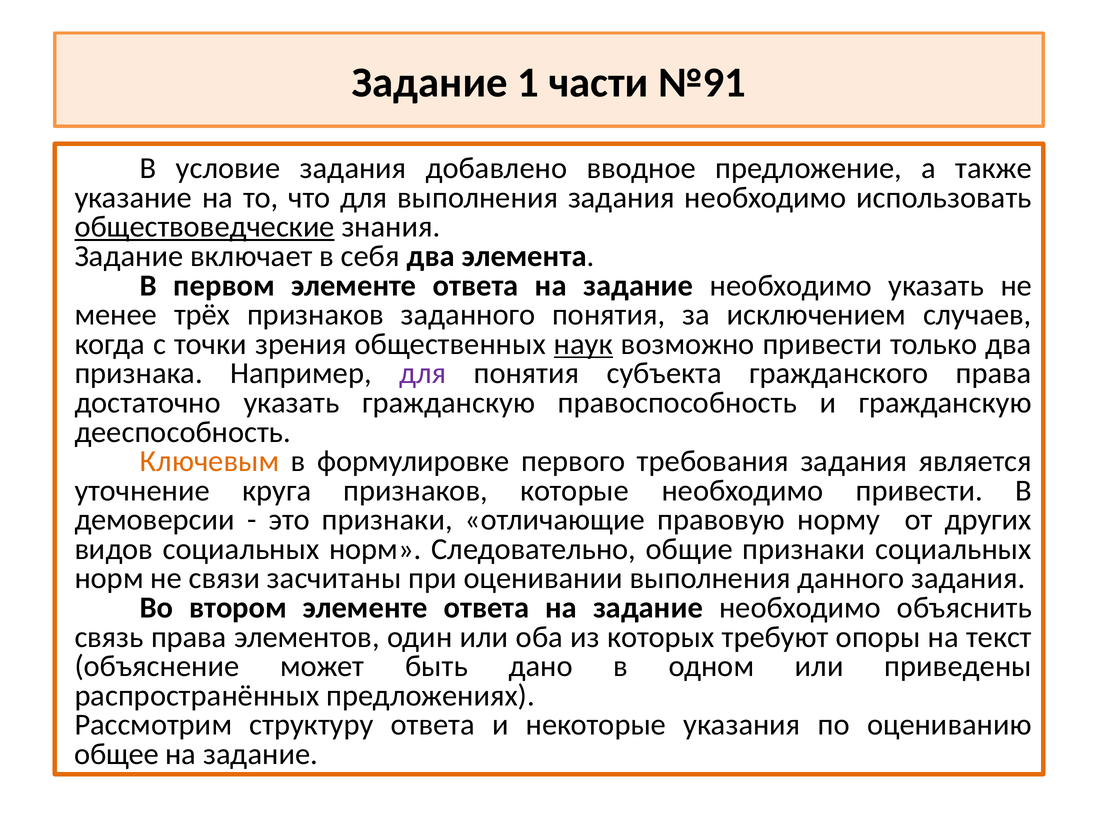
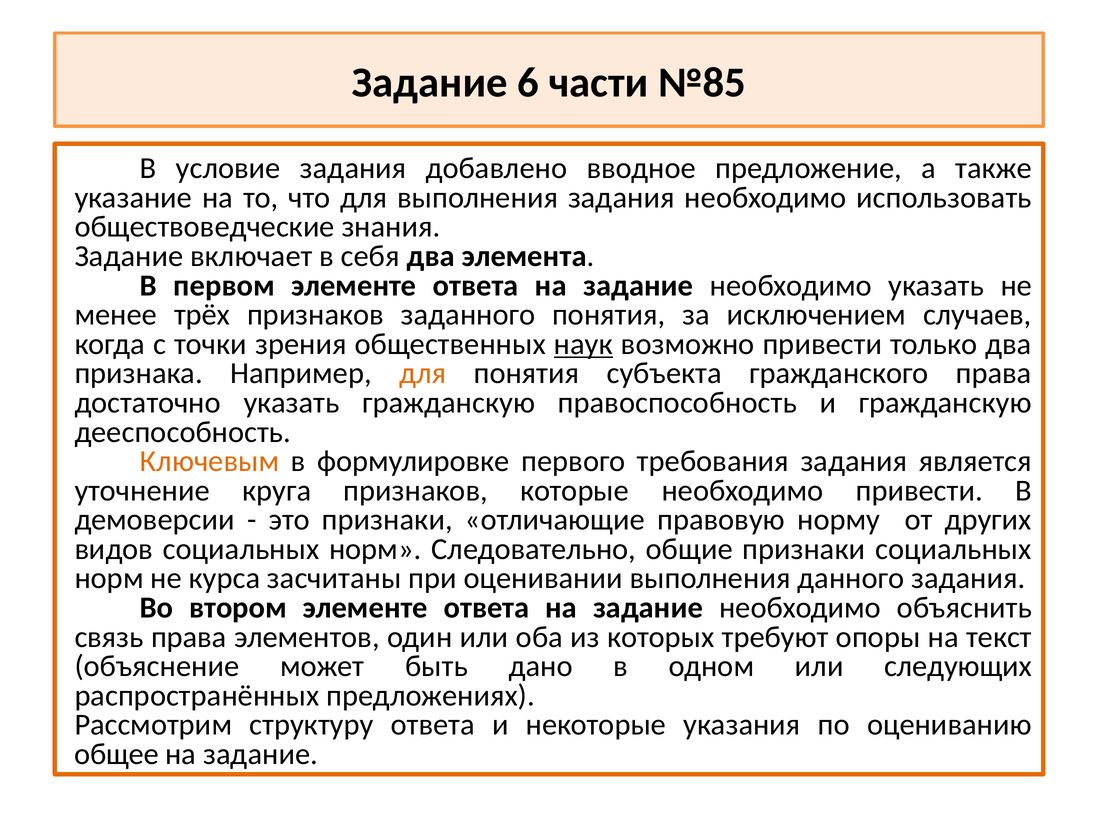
1: 1 -> 6 (528, 83)
№91: №91 -> №85 (702, 83)
обществоведческие underline: present -> none (205, 227)
для colour: purple -> orange (423, 374)
связи: связи -> курса (225, 579)
приведены: приведены -> следующих (958, 667)
